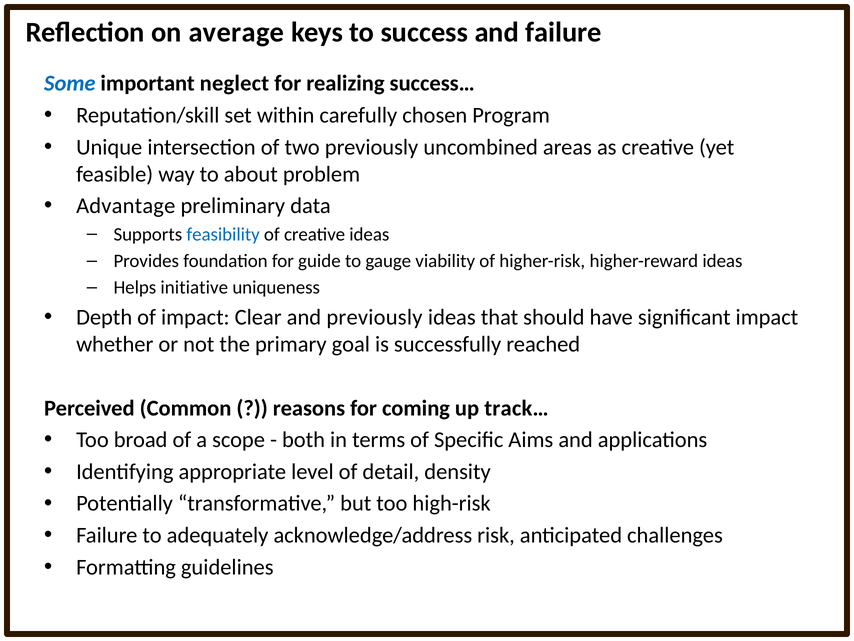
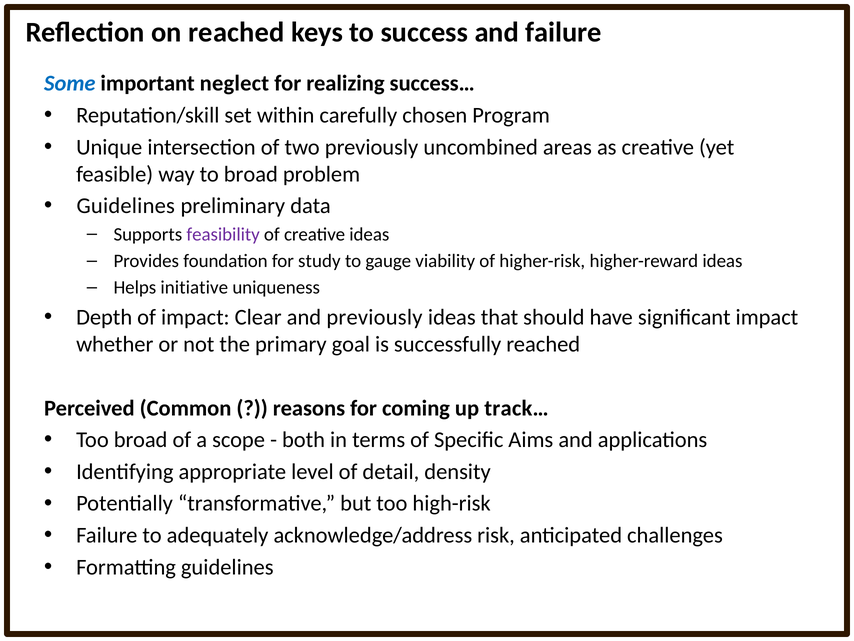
on average: average -> reached (236, 32)
to about: about -> broad (251, 174)
Advantage: Advantage -> Guidelines (126, 206)
feasibility colour: blue -> purple (223, 234)
guide: guide -> study (319, 261)
